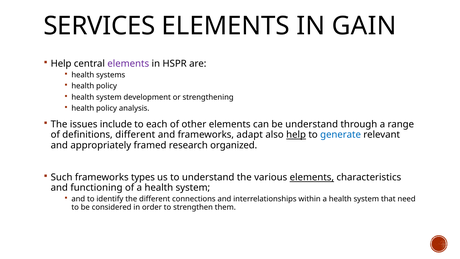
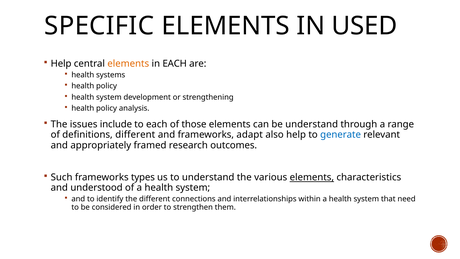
SERVICES: SERVICES -> SPECIFIC (99, 26)
GAIN: GAIN -> USED (364, 26)
elements colour: purple -> orange (128, 64)
in HSPR: HSPR -> EACH (175, 64)
other: other -> those (194, 124)
help underline: present -> none (296, 135)
organized: organized -> outcomes (234, 145)
functioning: functioning -> understood (97, 188)
